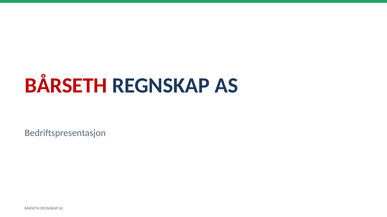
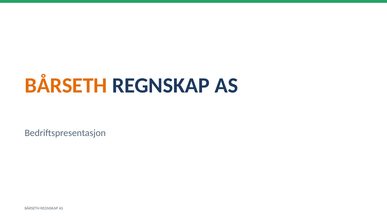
BÅRSETH colour: red -> orange (66, 86)
